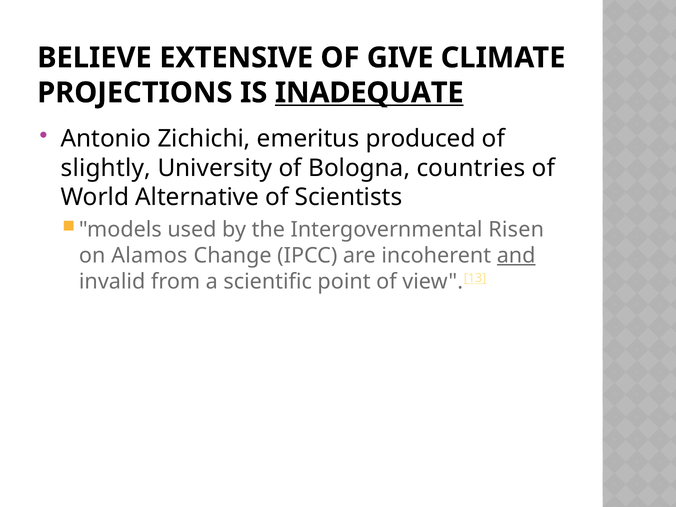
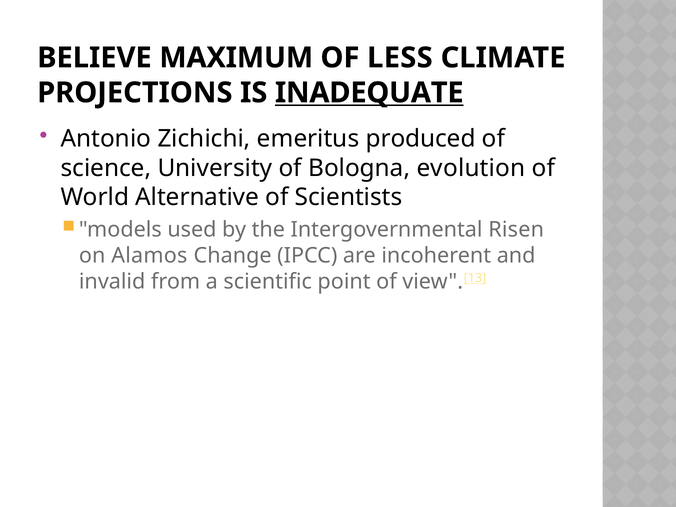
EXTENSIVE: EXTENSIVE -> MAXIMUM (236, 58)
GIVE: GIVE -> LESS (400, 58)
slightly: slightly -> science (106, 168)
countries: countries -> evolution (471, 168)
and underline: present -> none (516, 256)
